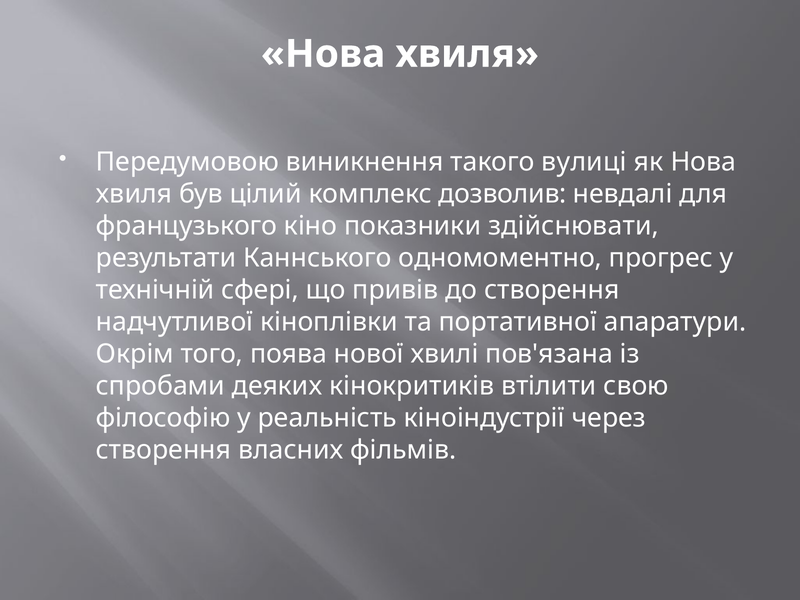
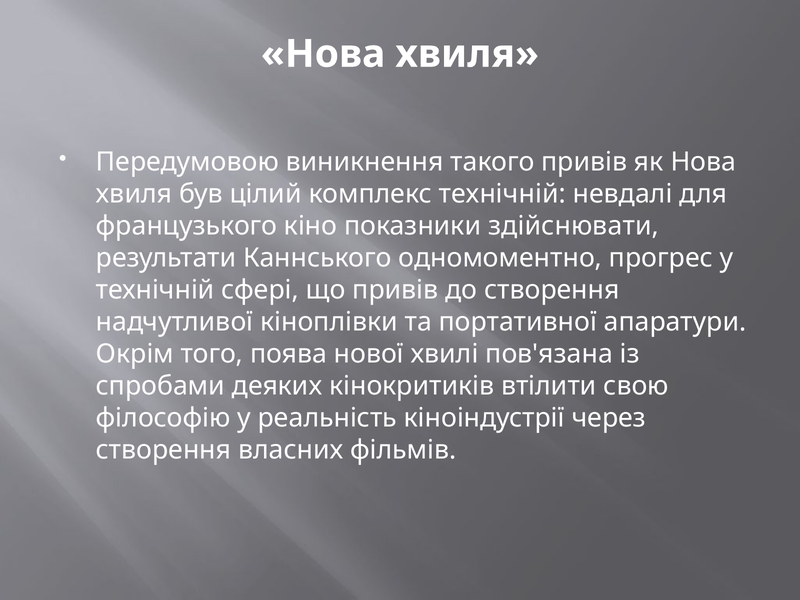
такого вулиці: вулиці -> привів (584, 162)
комплекс дозволив: дозволив -> технічній (502, 194)
